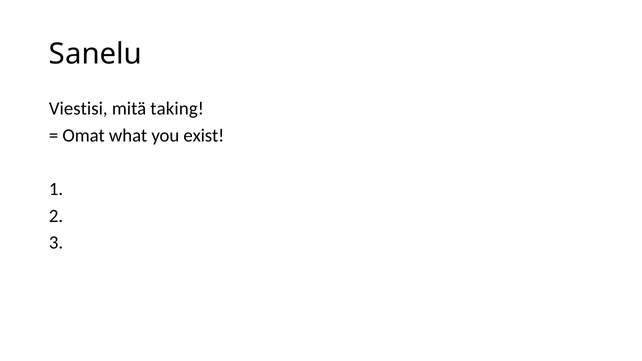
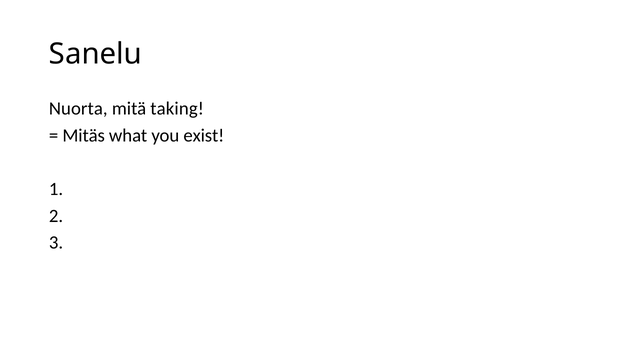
Viestisi: Viestisi -> Nuorta (78, 109)
Omat: Omat -> Mitäs (84, 135)
